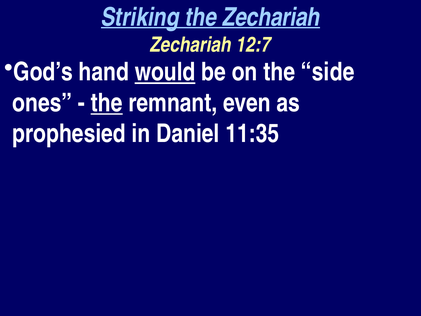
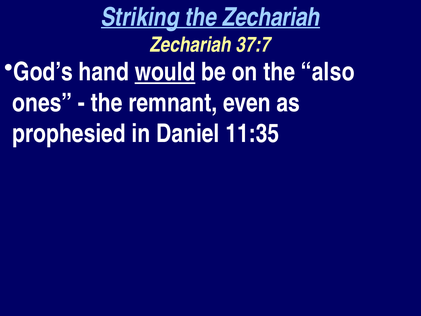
12:7: 12:7 -> 37:7 (254, 45)
side: side -> also (328, 72)
the underline: present -> none (107, 103)
